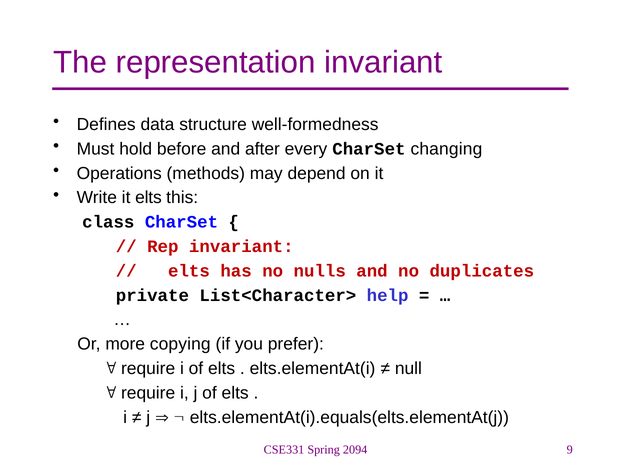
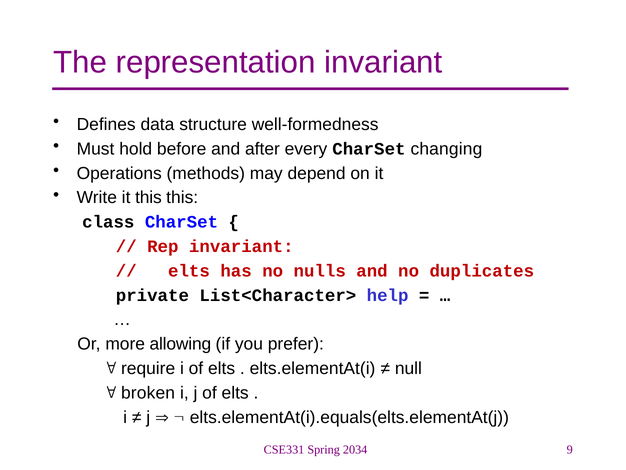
it elts: elts -> this (148, 197)
copying: copying -> allowing (180, 344)
require: require -> broken (148, 392)
2094: 2094 -> 2034 (355, 449)
